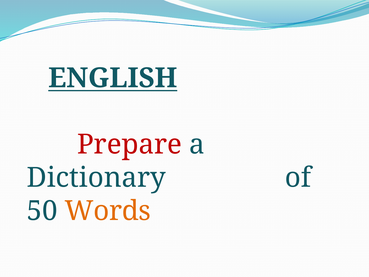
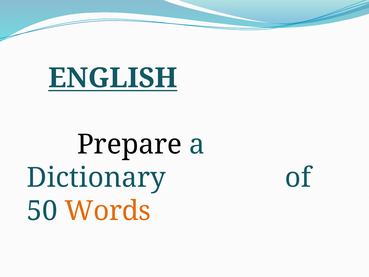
Prepare colour: red -> black (130, 144)
